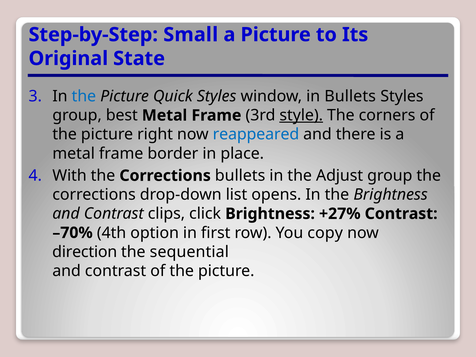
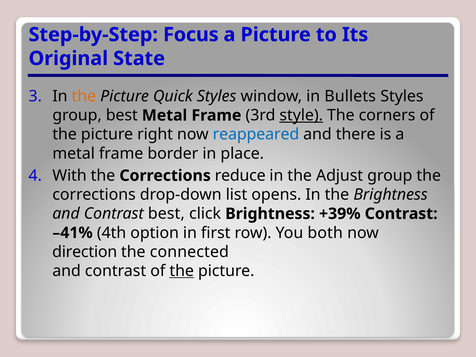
Small: Small -> Focus (191, 35)
the colour: blue -> orange (84, 96)
Corrections bullets: bullets -> reduce (240, 176)
Contrast clips: clips -> best (166, 214)
+27%: +27% -> +39% (340, 214)
–70%: –70% -> –41% (73, 233)
copy: copy -> both (325, 233)
sequential: sequential -> connected (189, 252)
the underline: none -> present (182, 271)
